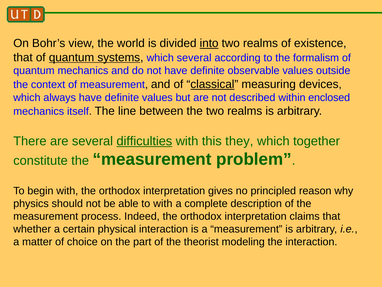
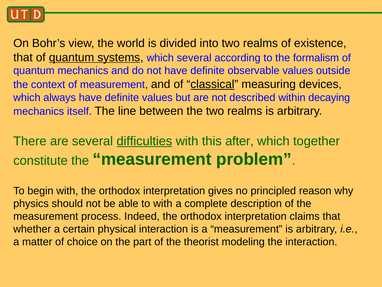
into underline: present -> none (209, 43)
enclosed: enclosed -> decaying (329, 97)
they: they -> after (239, 141)
